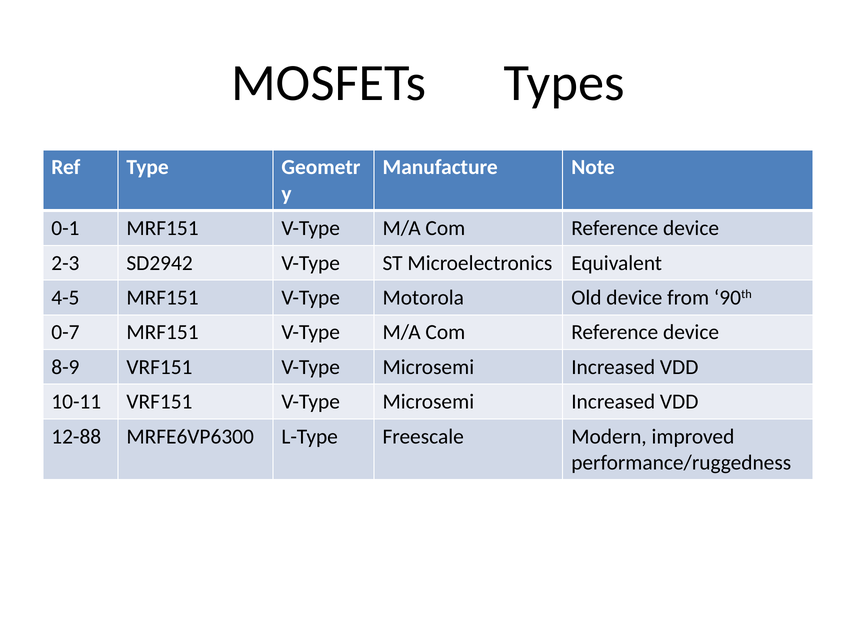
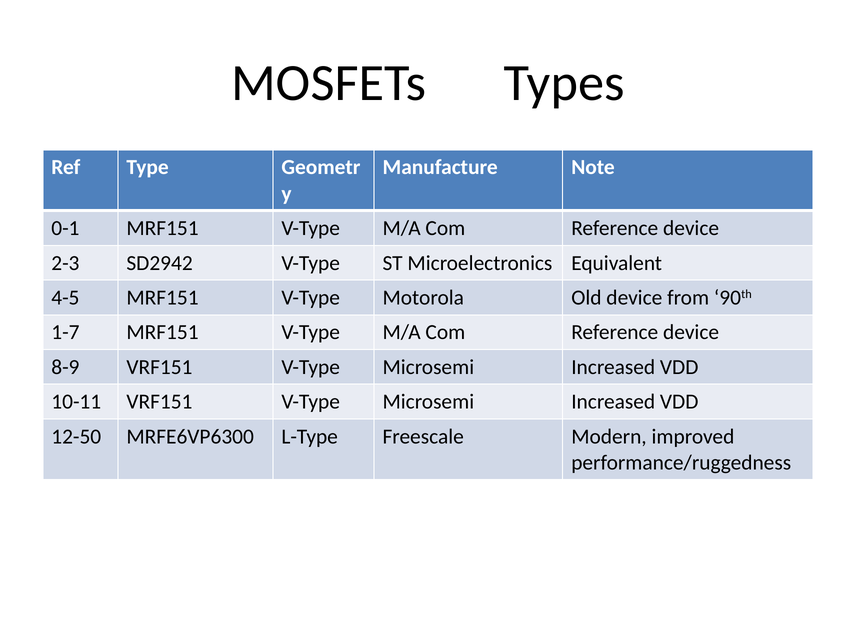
0-7: 0-7 -> 1-7 (65, 332)
12-88: 12-88 -> 12-50 (76, 437)
